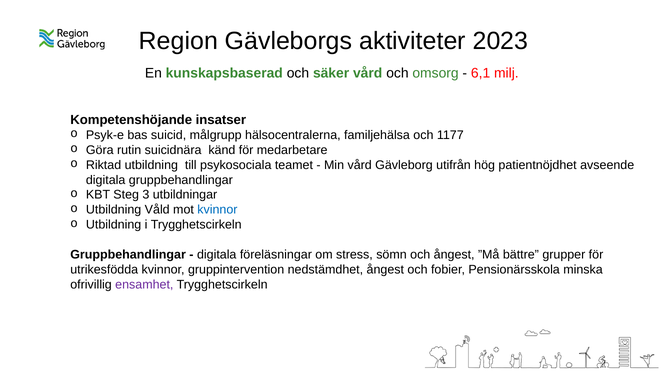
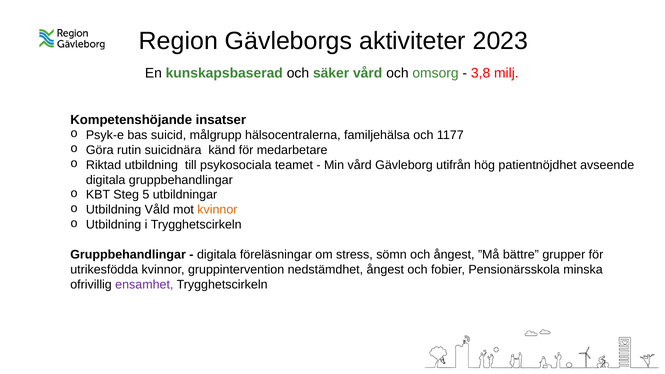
6,1: 6,1 -> 3,8 (481, 73)
3: 3 -> 5 (146, 195)
kvinnor colour: blue -> orange (217, 210)
